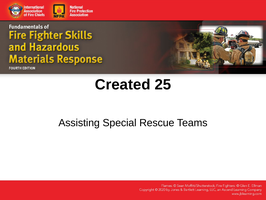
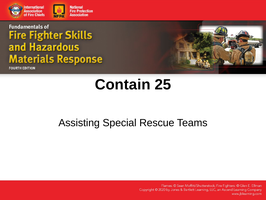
Created: Created -> Contain (123, 84)
